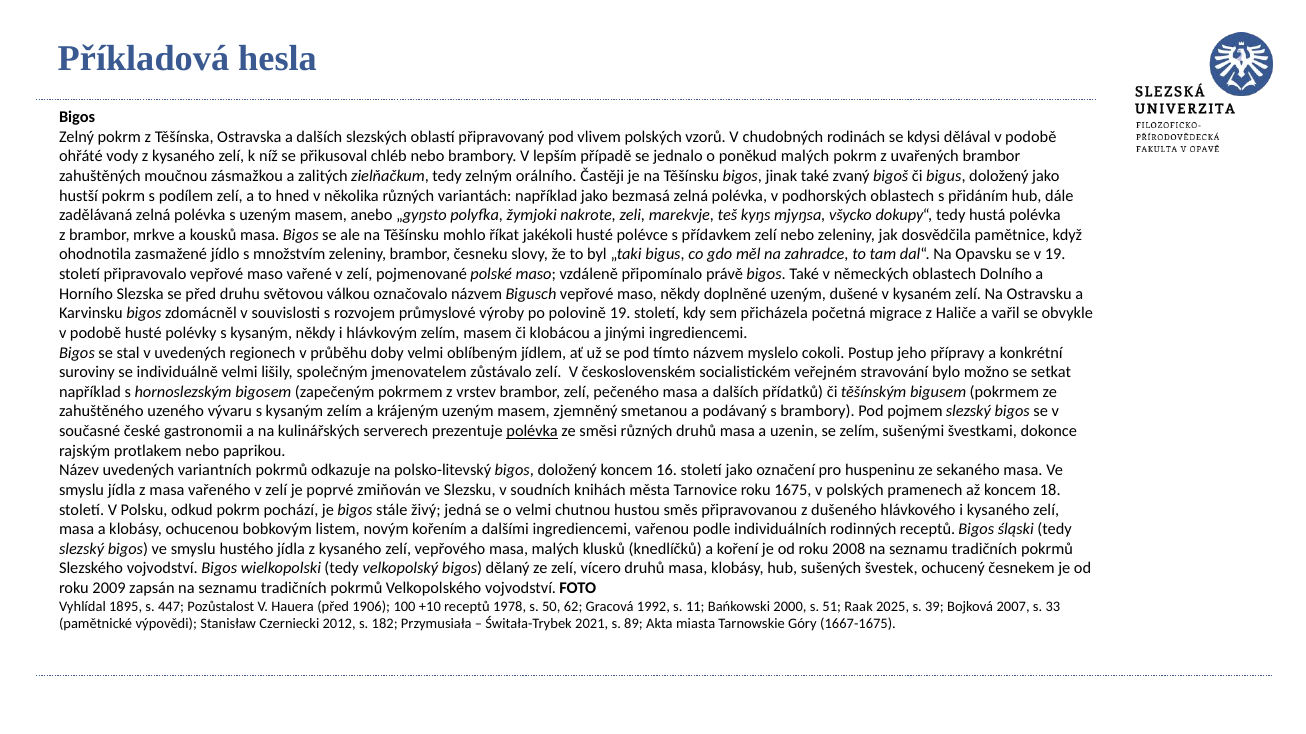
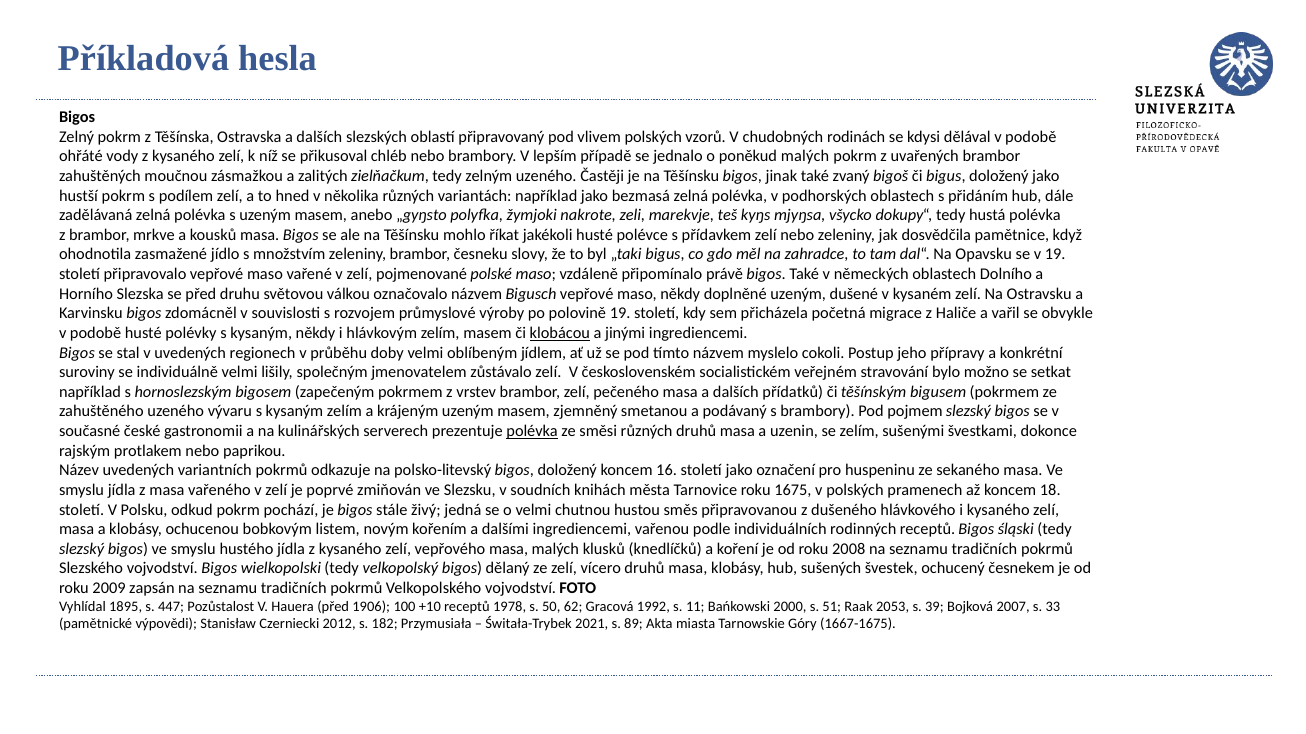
zelným orálního: orálního -> uzeného (546, 176)
klobácou underline: none -> present (560, 333)
2025: 2025 -> 2053 (893, 607)
